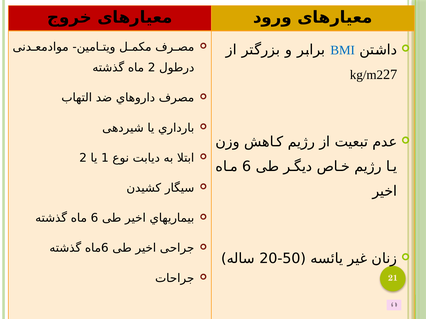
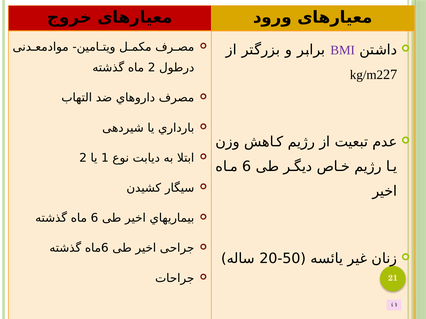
BMI colour: blue -> purple (343, 50)
